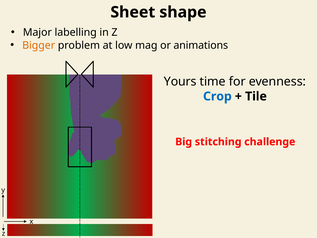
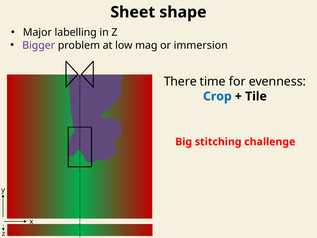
Bigger colour: orange -> purple (39, 45)
animations: animations -> immersion (201, 45)
Yours: Yours -> There (180, 81)
